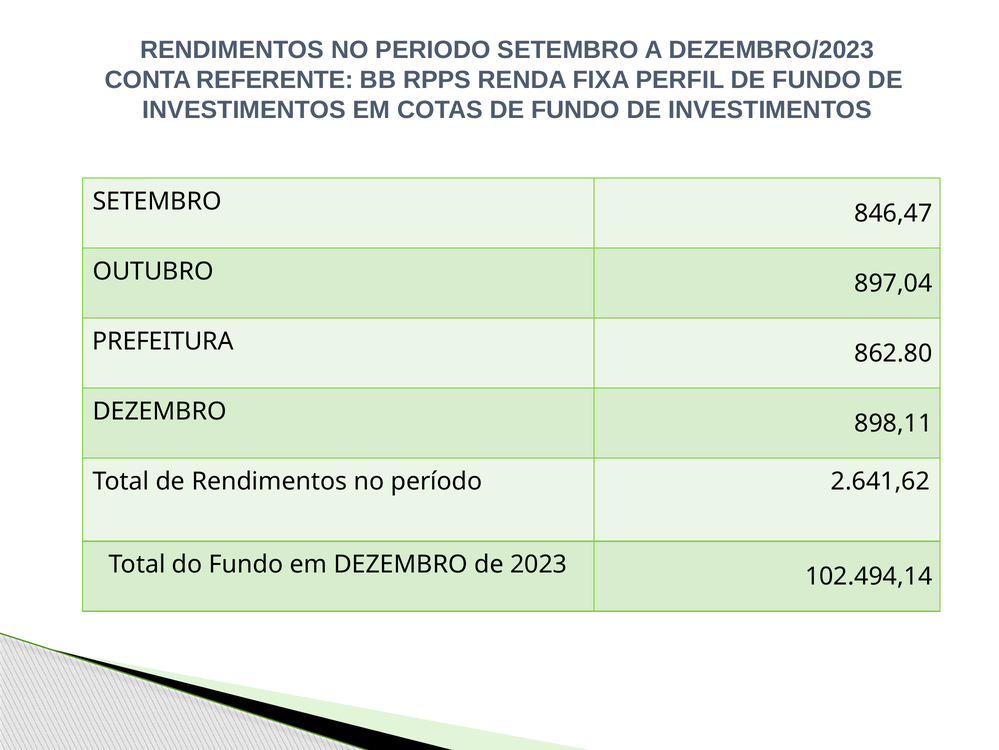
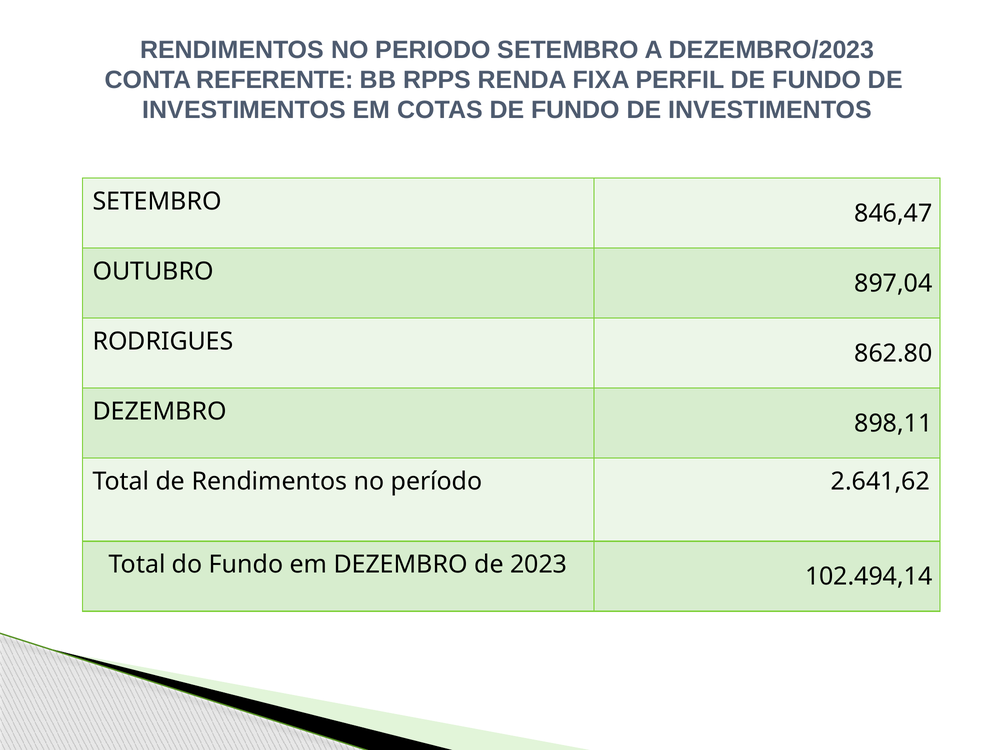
PREFEITURA: PREFEITURA -> RODRIGUES (163, 341)
